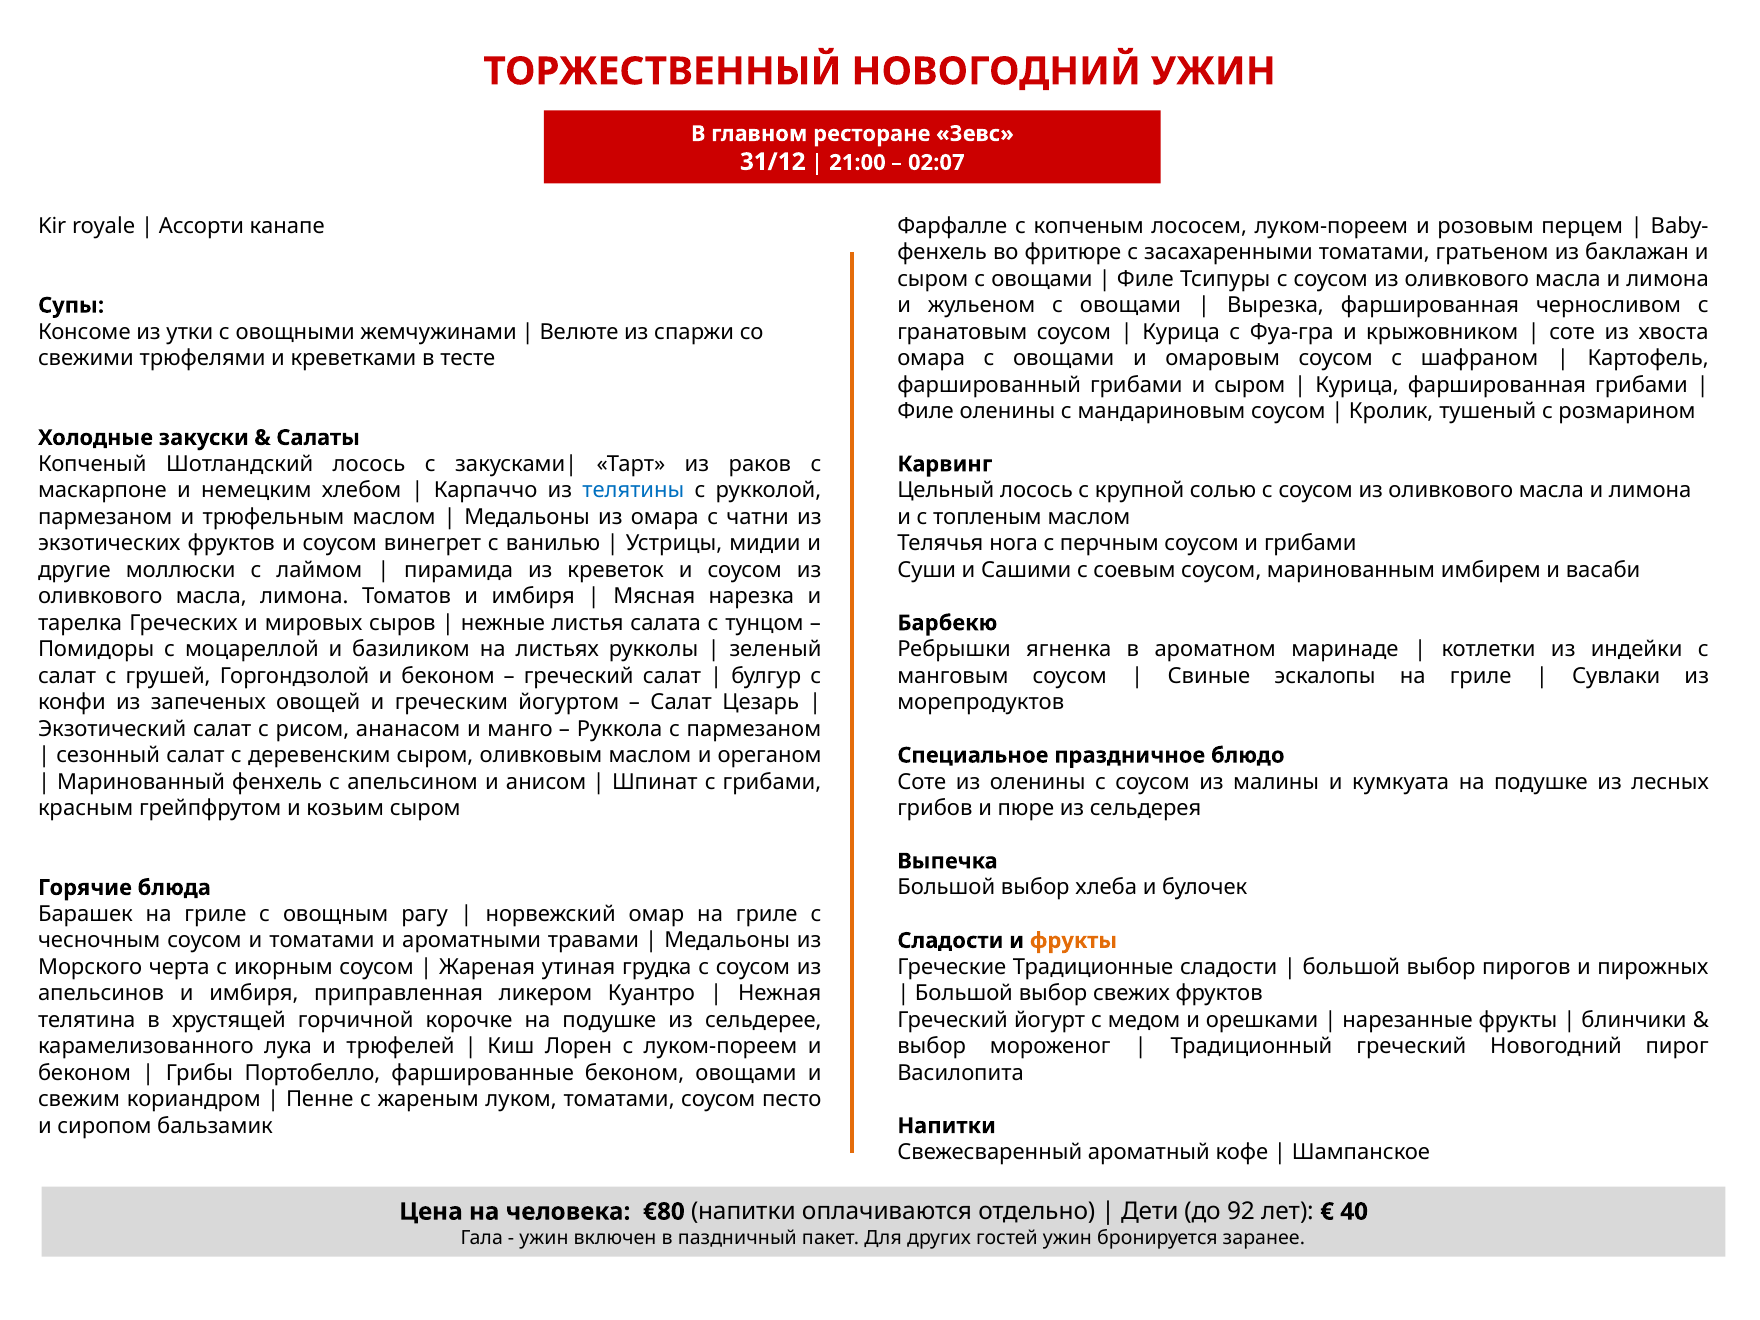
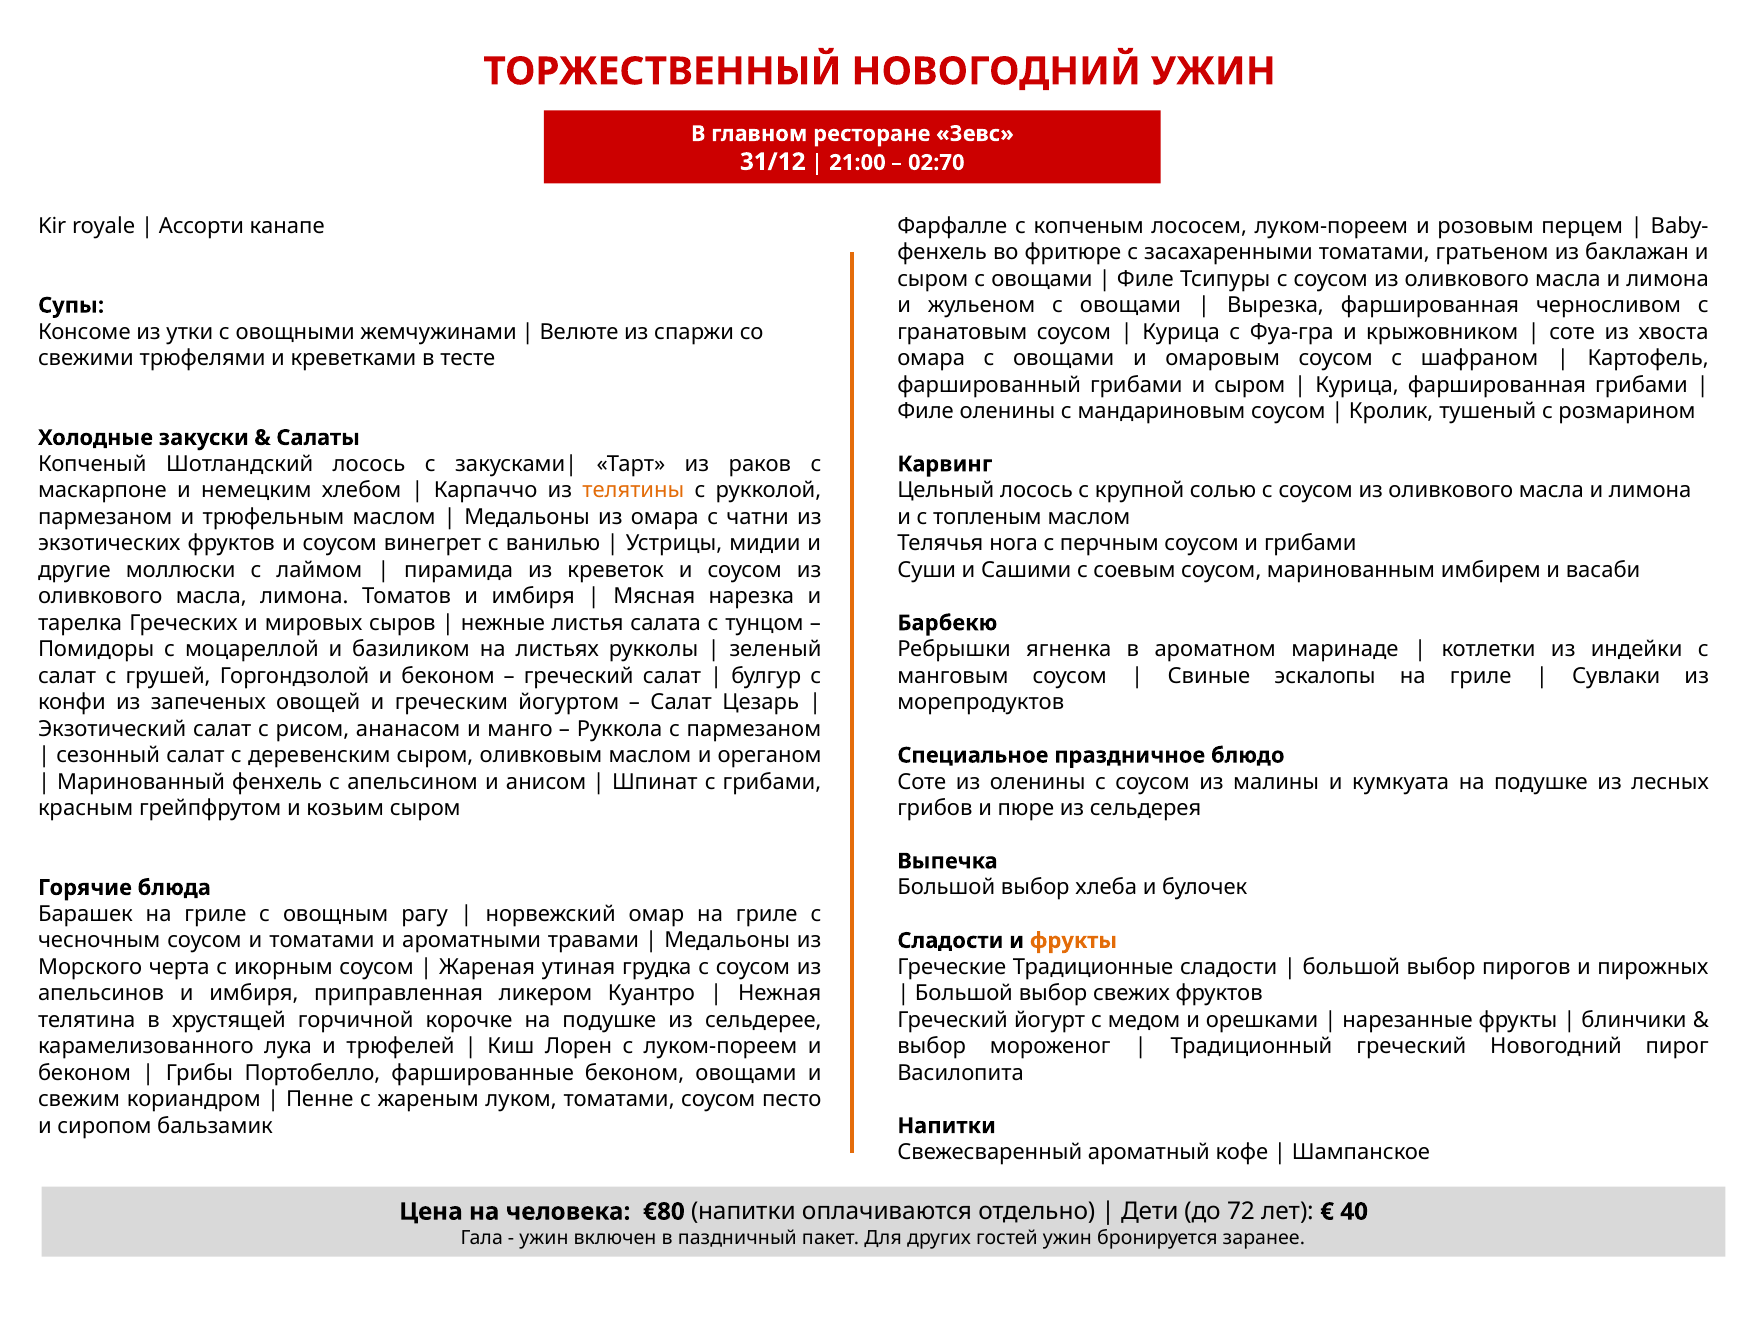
02:07: 02:07 -> 02:70 (936, 163)
телятины colour: blue -> orange (633, 491)
92: 92 -> 72 (1241, 1212)
